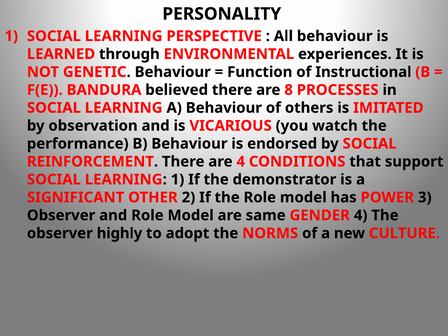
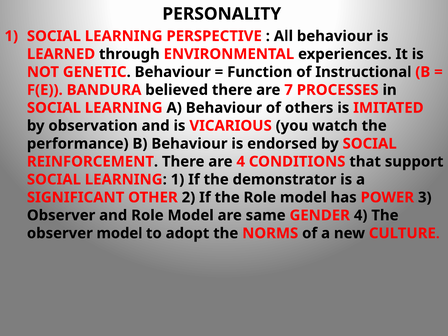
8: 8 -> 7 (289, 90)
observer highly: highly -> model (119, 233)
